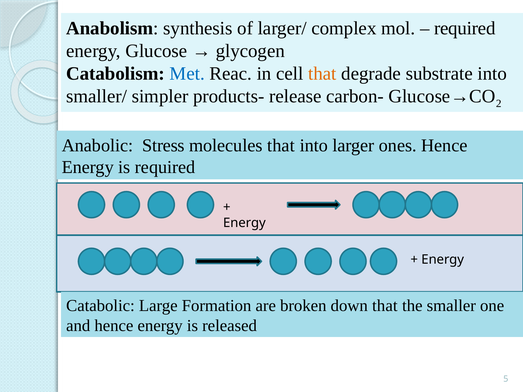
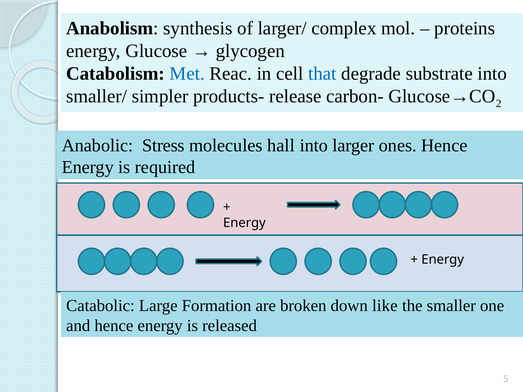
required: required -> proteins (465, 28)
that colour: orange -> blue (322, 74)
molecules that: that -> hall (281, 145)
down that: that -> like (385, 306)
